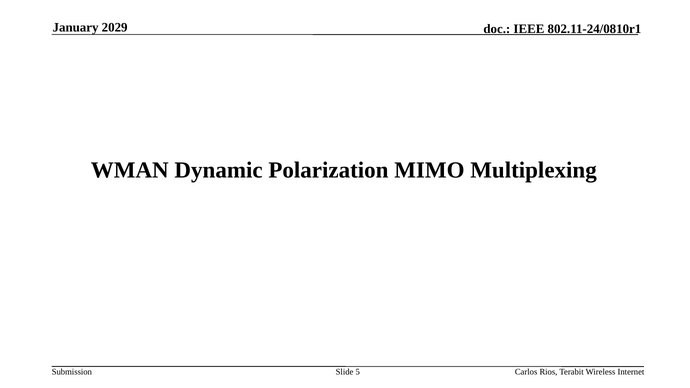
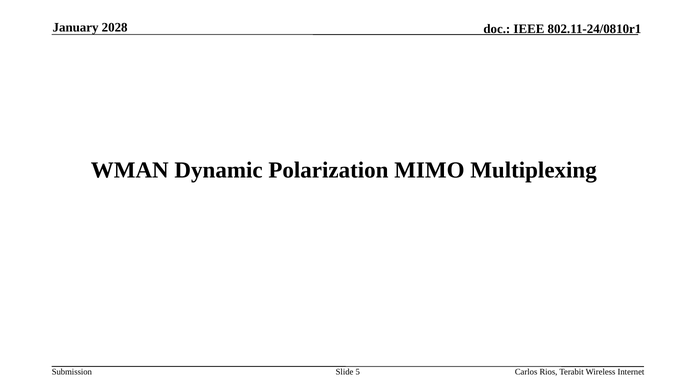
2029: 2029 -> 2028 (115, 27)
